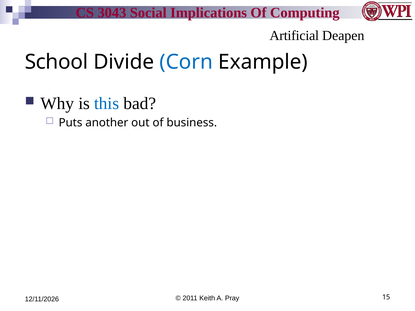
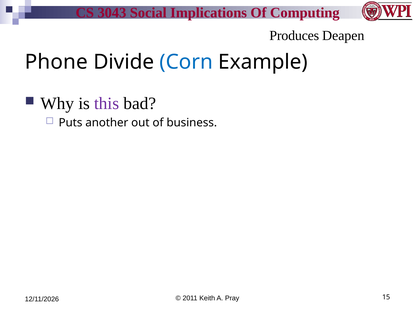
Artificial: Artificial -> Produces (294, 36)
School: School -> Phone (56, 62)
this colour: blue -> purple (107, 104)
